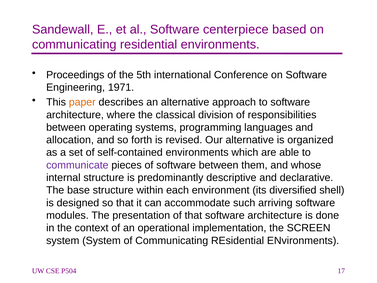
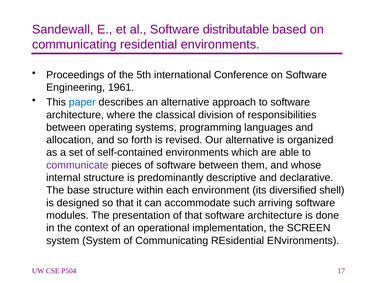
centerpiece: centerpiece -> distributable (236, 29)
1971: 1971 -> 1961 (121, 87)
paper colour: orange -> blue (82, 102)
